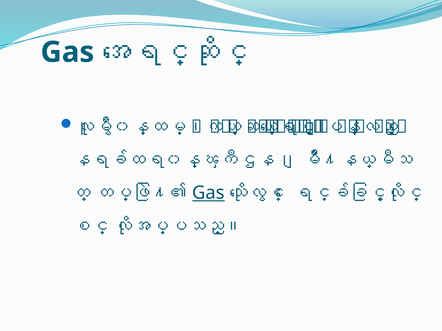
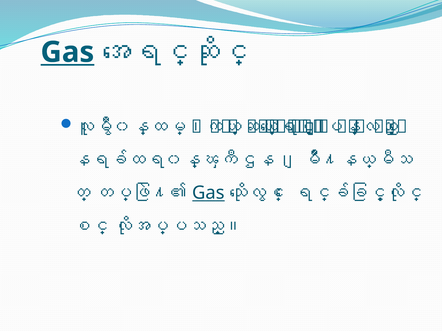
Gas underline: none -> present (67, 52)
